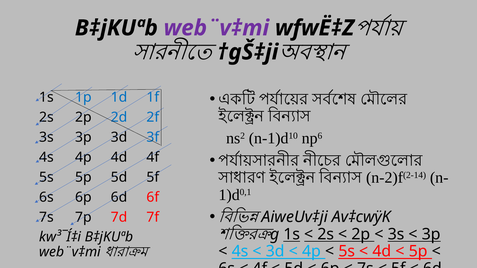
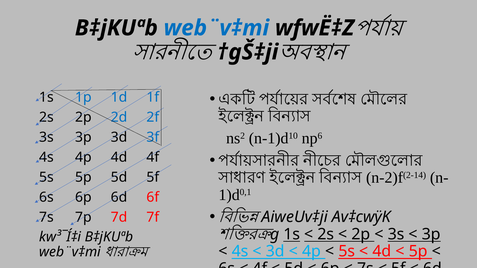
web¨v‡mi colour: purple -> blue (216, 28)
